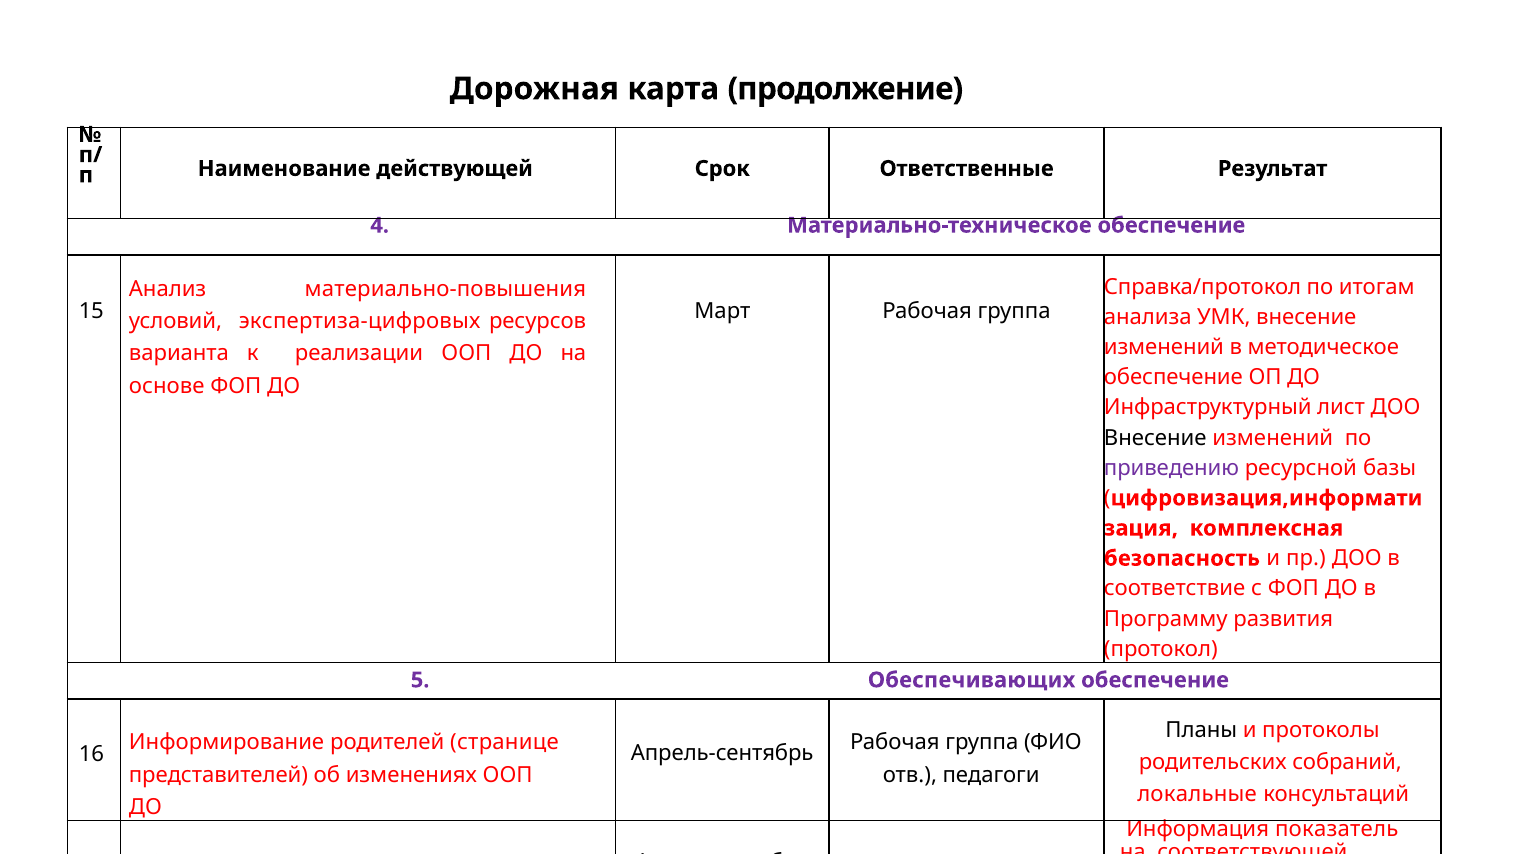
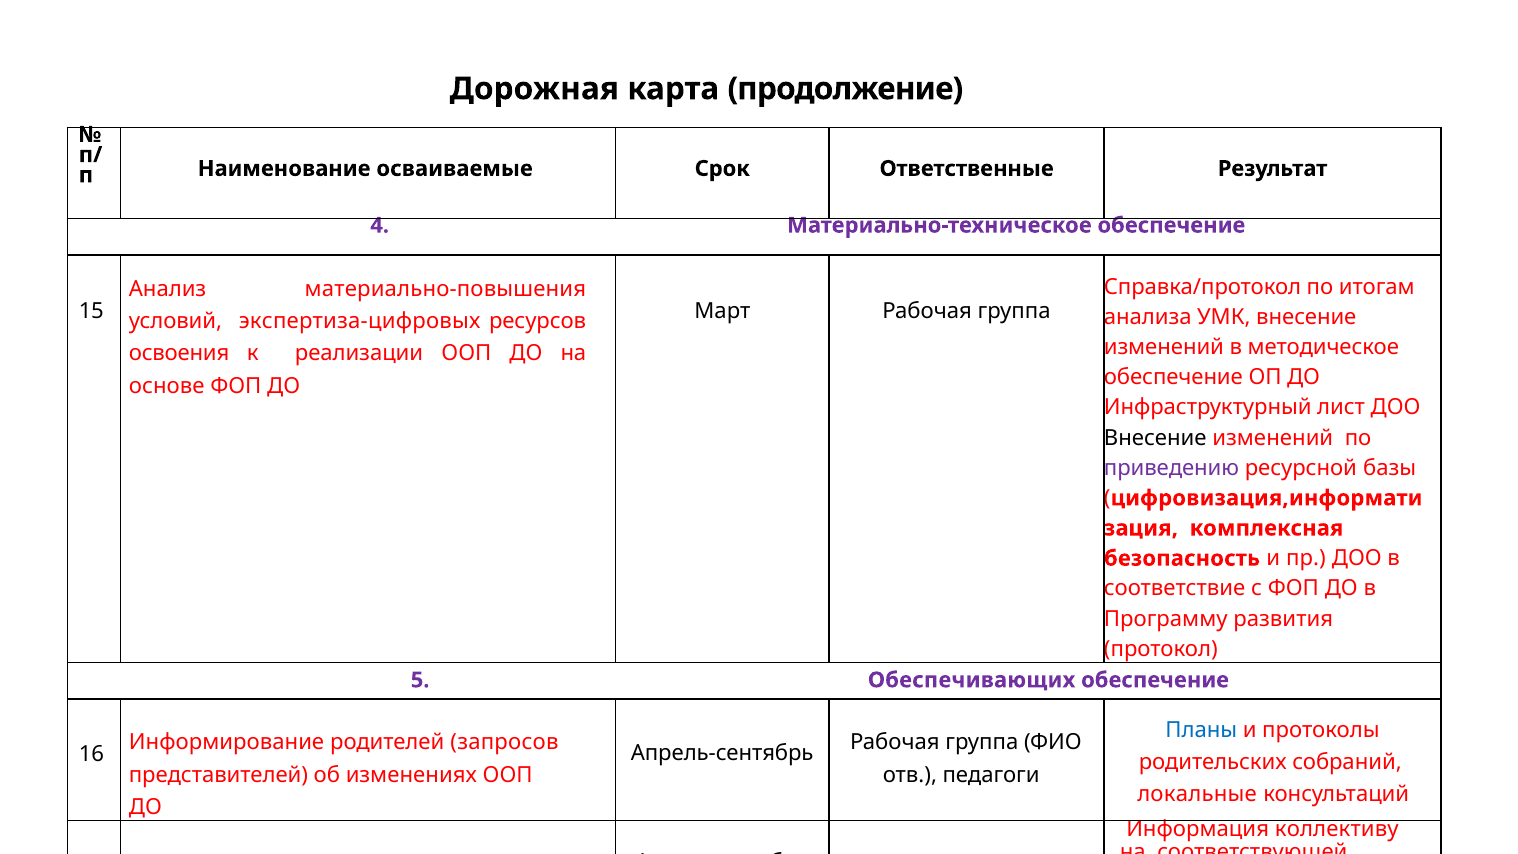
действующей: действующей -> осваиваемые (455, 169)
варианта: варианта -> освоения (179, 353)
Планы colour: black -> blue (1201, 730)
родителей странице: странице -> запросов (504, 742)
показатель: показатель -> коллективу (1337, 829)
